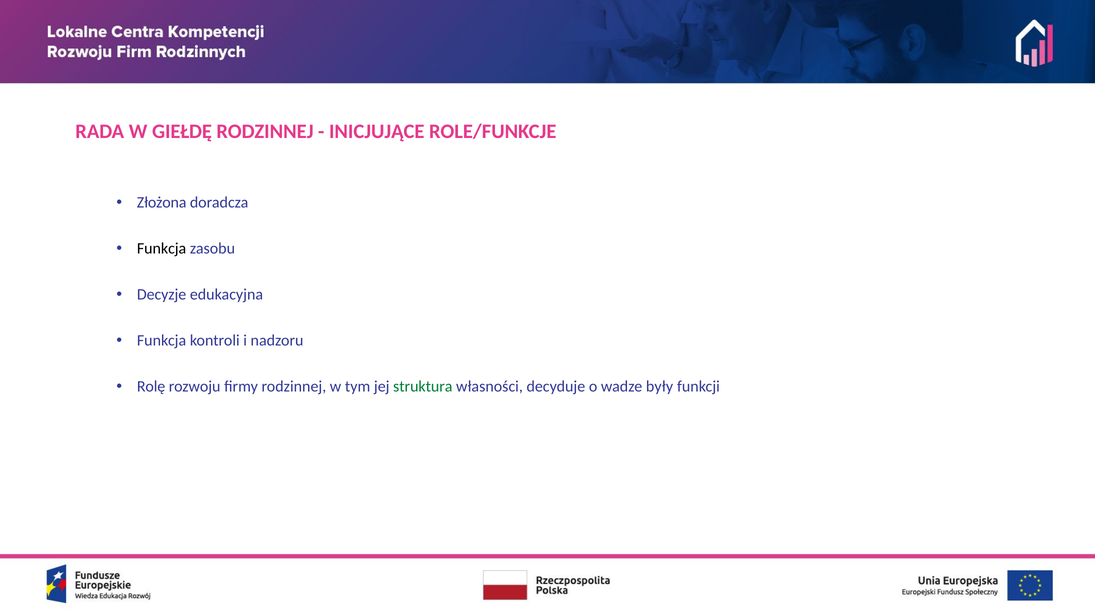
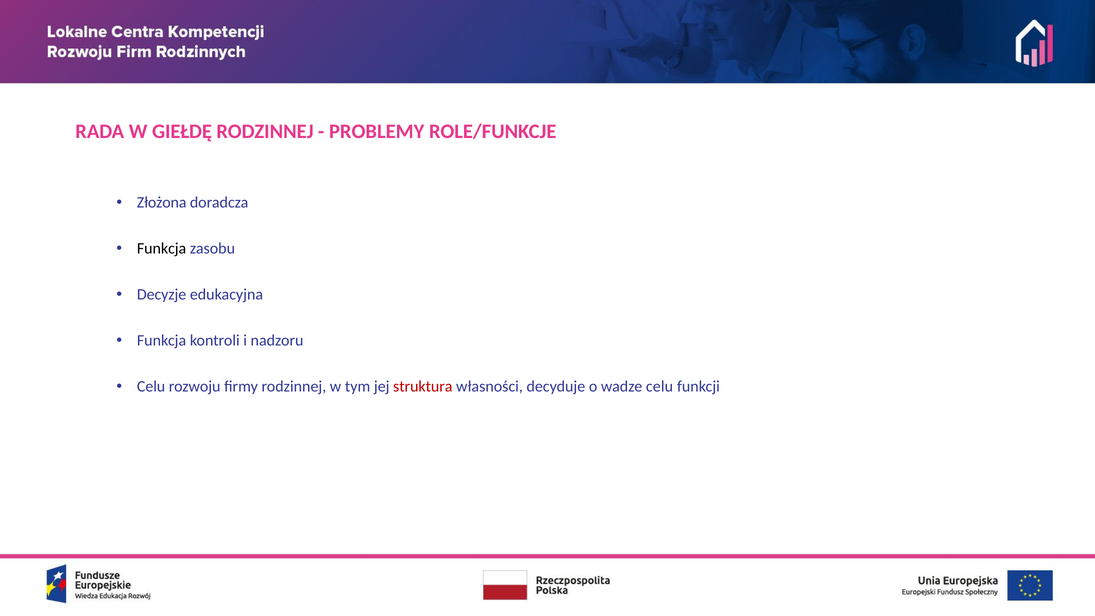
INICJUJĄCE: INICJUJĄCE -> PROBLEMY (377, 131)
Rolę: Rolę -> Celu (151, 386)
struktura colour: green -> red (423, 386)
wadze były: były -> celu (660, 386)
